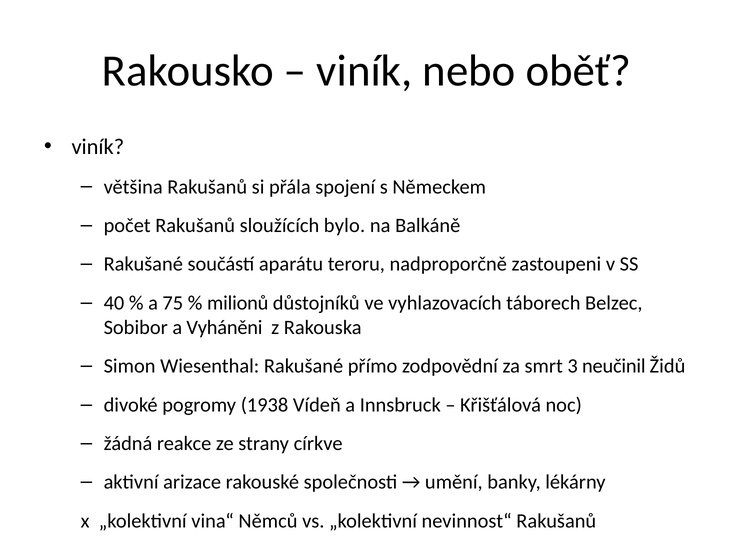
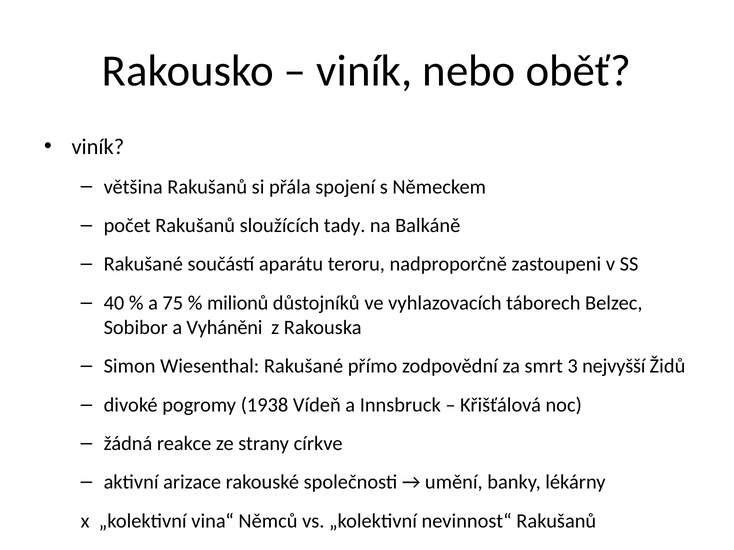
bylo: bylo -> tady (345, 226)
neučinil: neučinil -> nejvyšší (614, 366)
